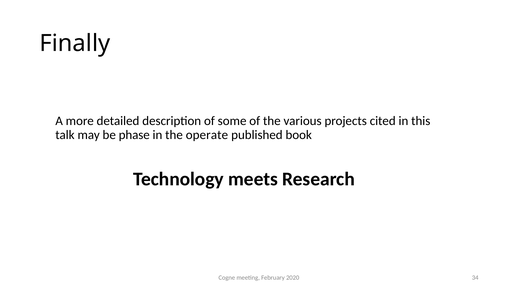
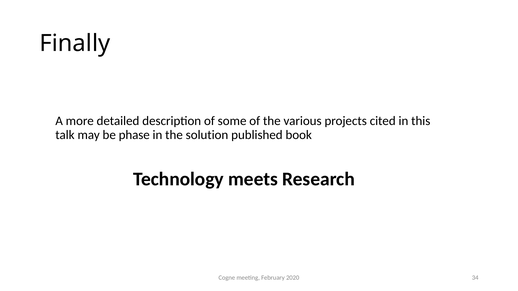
operate: operate -> solution (207, 135)
